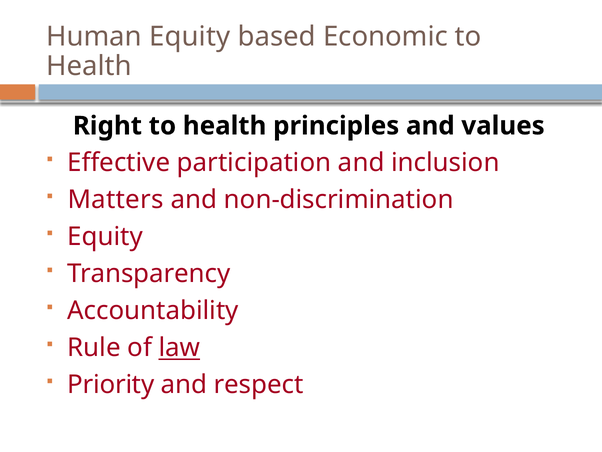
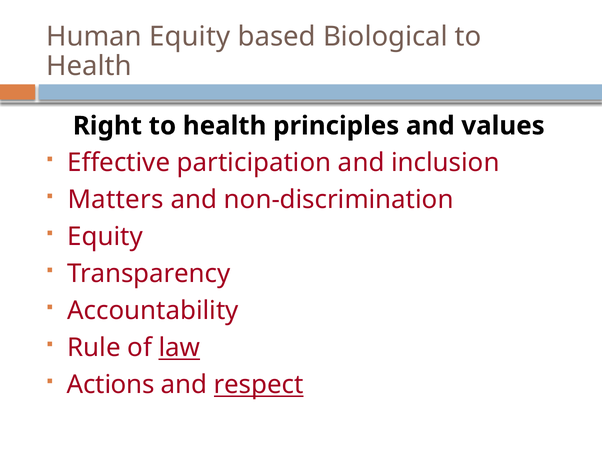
Economic: Economic -> Biological (385, 36)
Priority: Priority -> Actions (111, 384)
respect underline: none -> present (259, 384)
